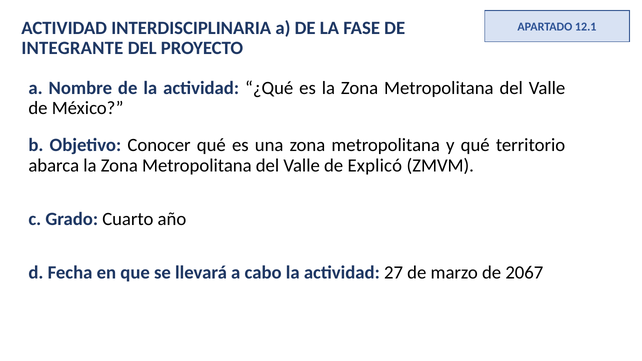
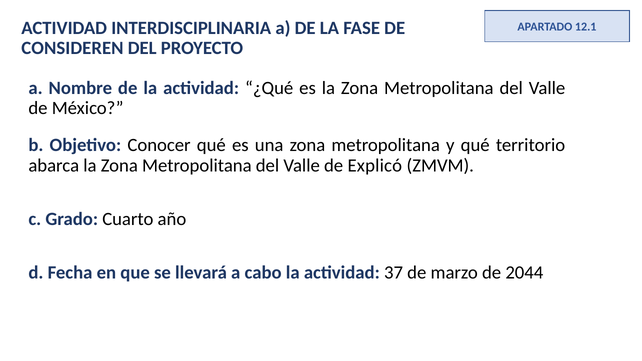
INTEGRANTE: INTEGRANTE -> CONSIDEREN (72, 48)
27: 27 -> 37 (394, 273)
2067: 2067 -> 2044 (524, 273)
